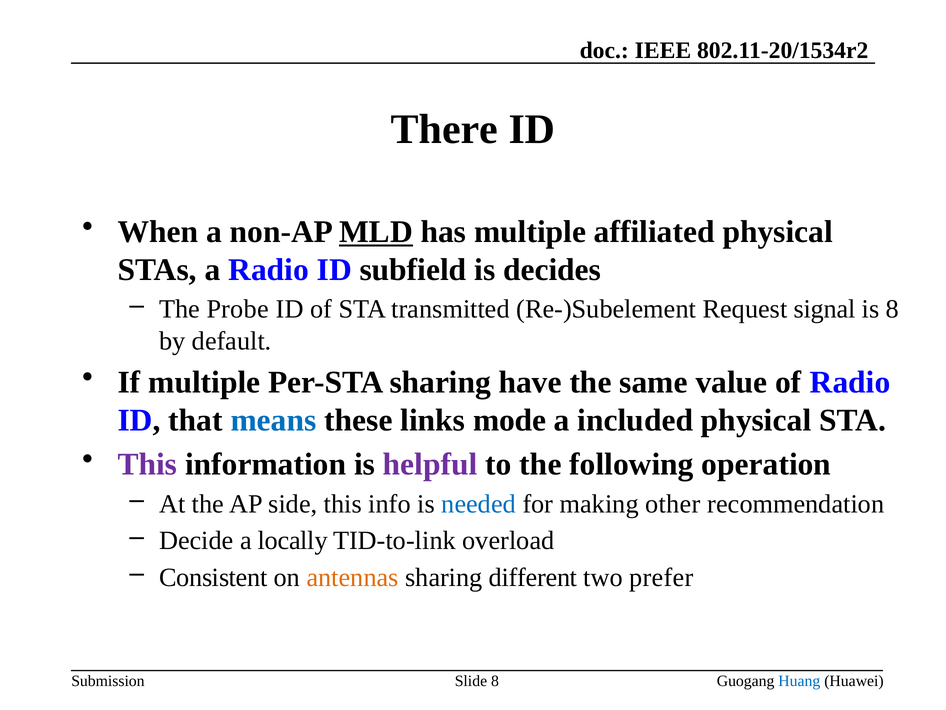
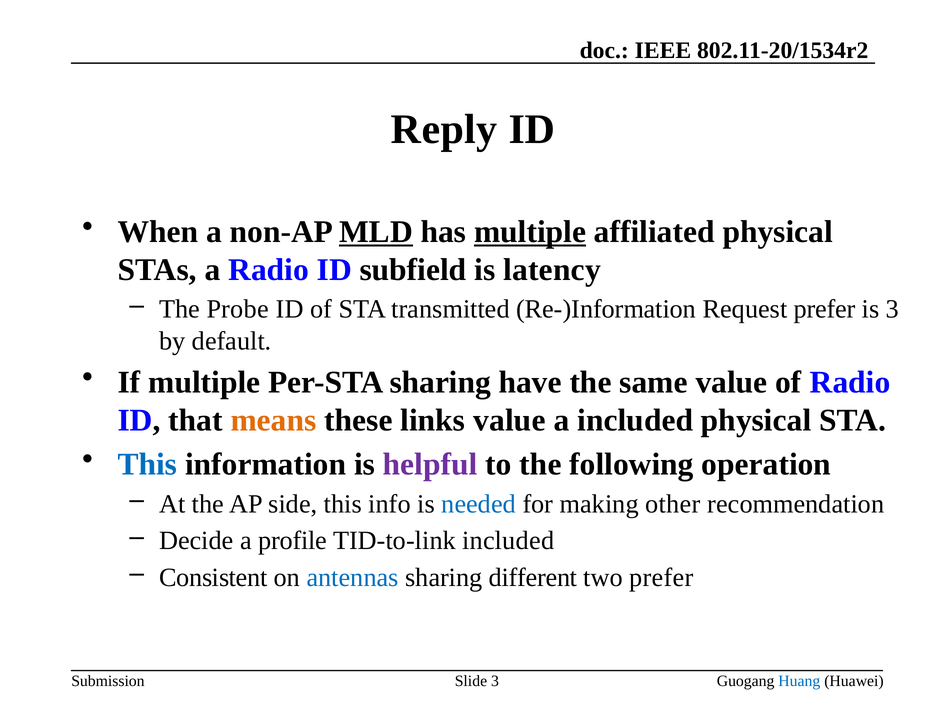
There: There -> Reply (444, 129)
multiple underline: none -> present (530, 232)
decides: decides -> latency (552, 270)
Re-)Subelement: Re-)Subelement -> Re-)Information (606, 309)
Request signal: signal -> prefer (825, 309)
is 8: 8 -> 3 (893, 309)
means colour: blue -> orange (273, 420)
links mode: mode -> value (509, 420)
This colour: purple -> blue (147, 464)
locally: locally -> profile (293, 540)
TID-to-link overload: overload -> included (508, 540)
antennas colour: orange -> blue (353, 577)
Slide 8: 8 -> 3 (495, 680)
